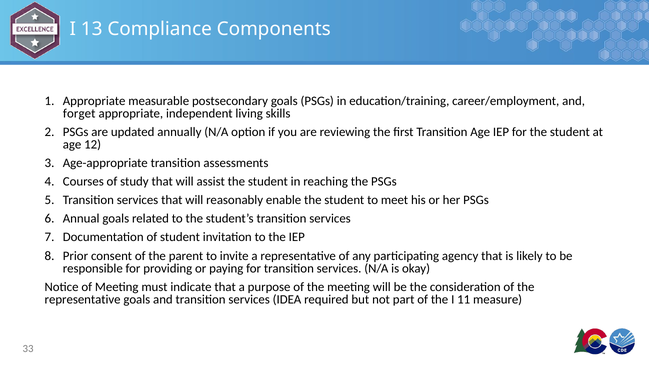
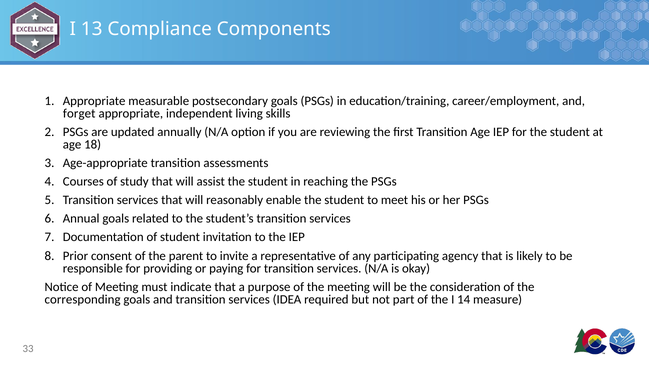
12: 12 -> 18 (93, 145)
representative: representative -> corresponding (83, 299)
11: 11 -> 14 (464, 299)
